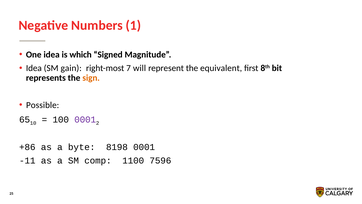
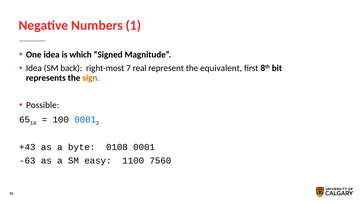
gain: gain -> back (71, 68)
will: will -> real (140, 68)
0001 colour: purple -> blue (85, 119)
+86: +86 -> +43 (27, 147)
8198: 8198 -> 0108 (117, 147)
-11: -11 -> -63 (27, 160)
comp: comp -> easy (98, 160)
7596: 7596 -> 7560 (160, 160)
